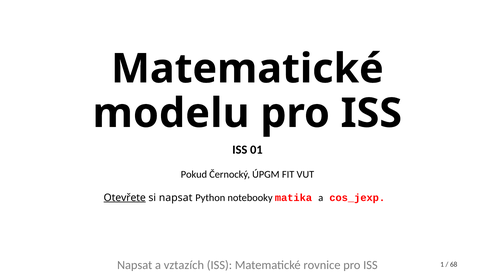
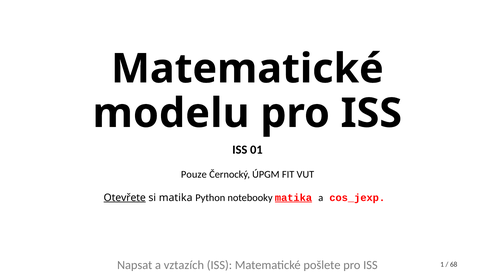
Pokud: Pokud -> Pouze (194, 175)
si napsat: napsat -> matika (176, 198)
matika underline: none -> present (293, 198)
rovnice: rovnice -> pošlete (322, 266)
